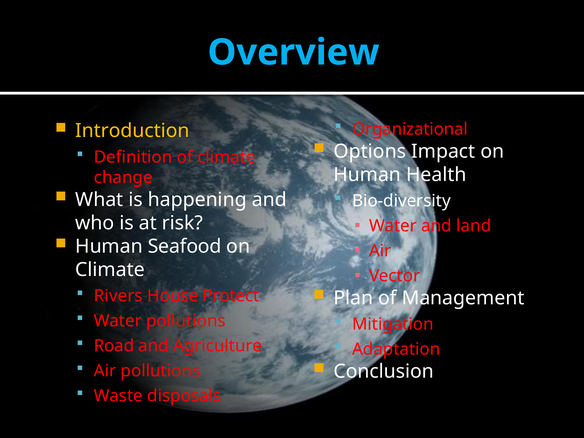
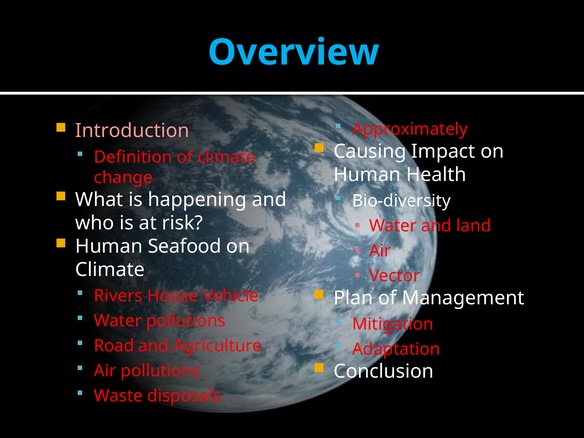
Organizational: Organizational -> Approximately (410, 129)
Introduction colour: yellow -> pink (132, 131)
Options: Options -> Causing (370, 151)
Protect: Protect -> Vehicle (231, 296)
